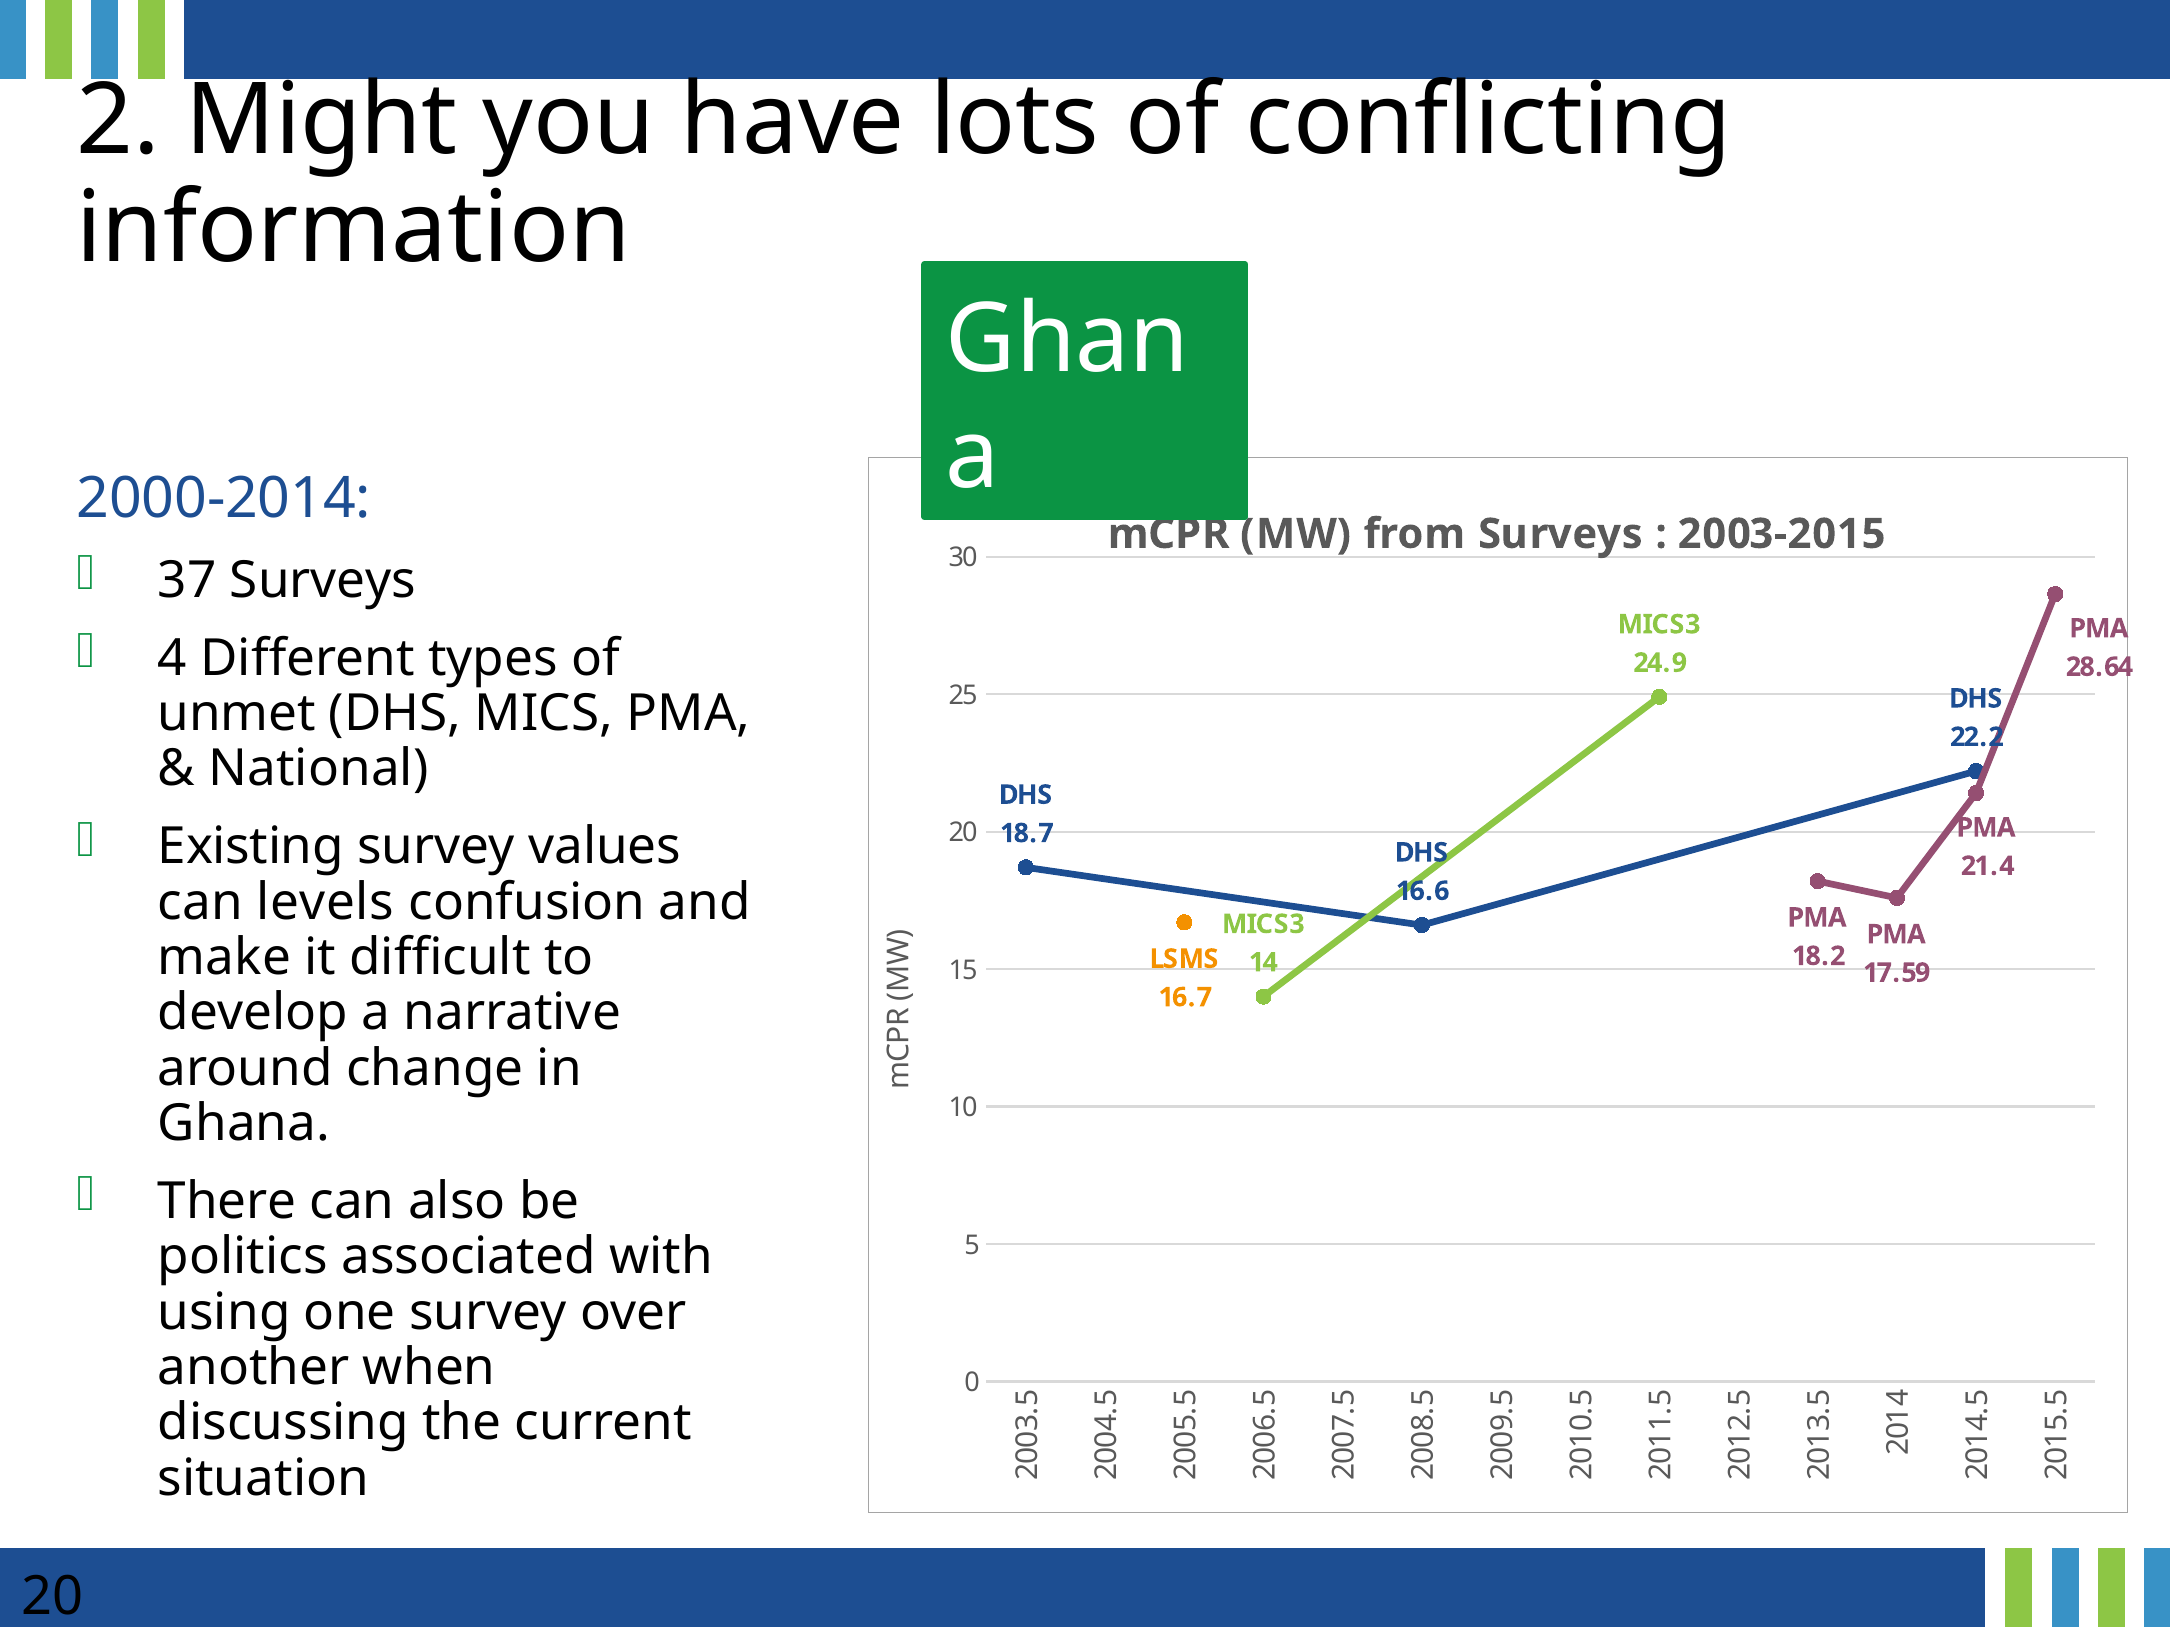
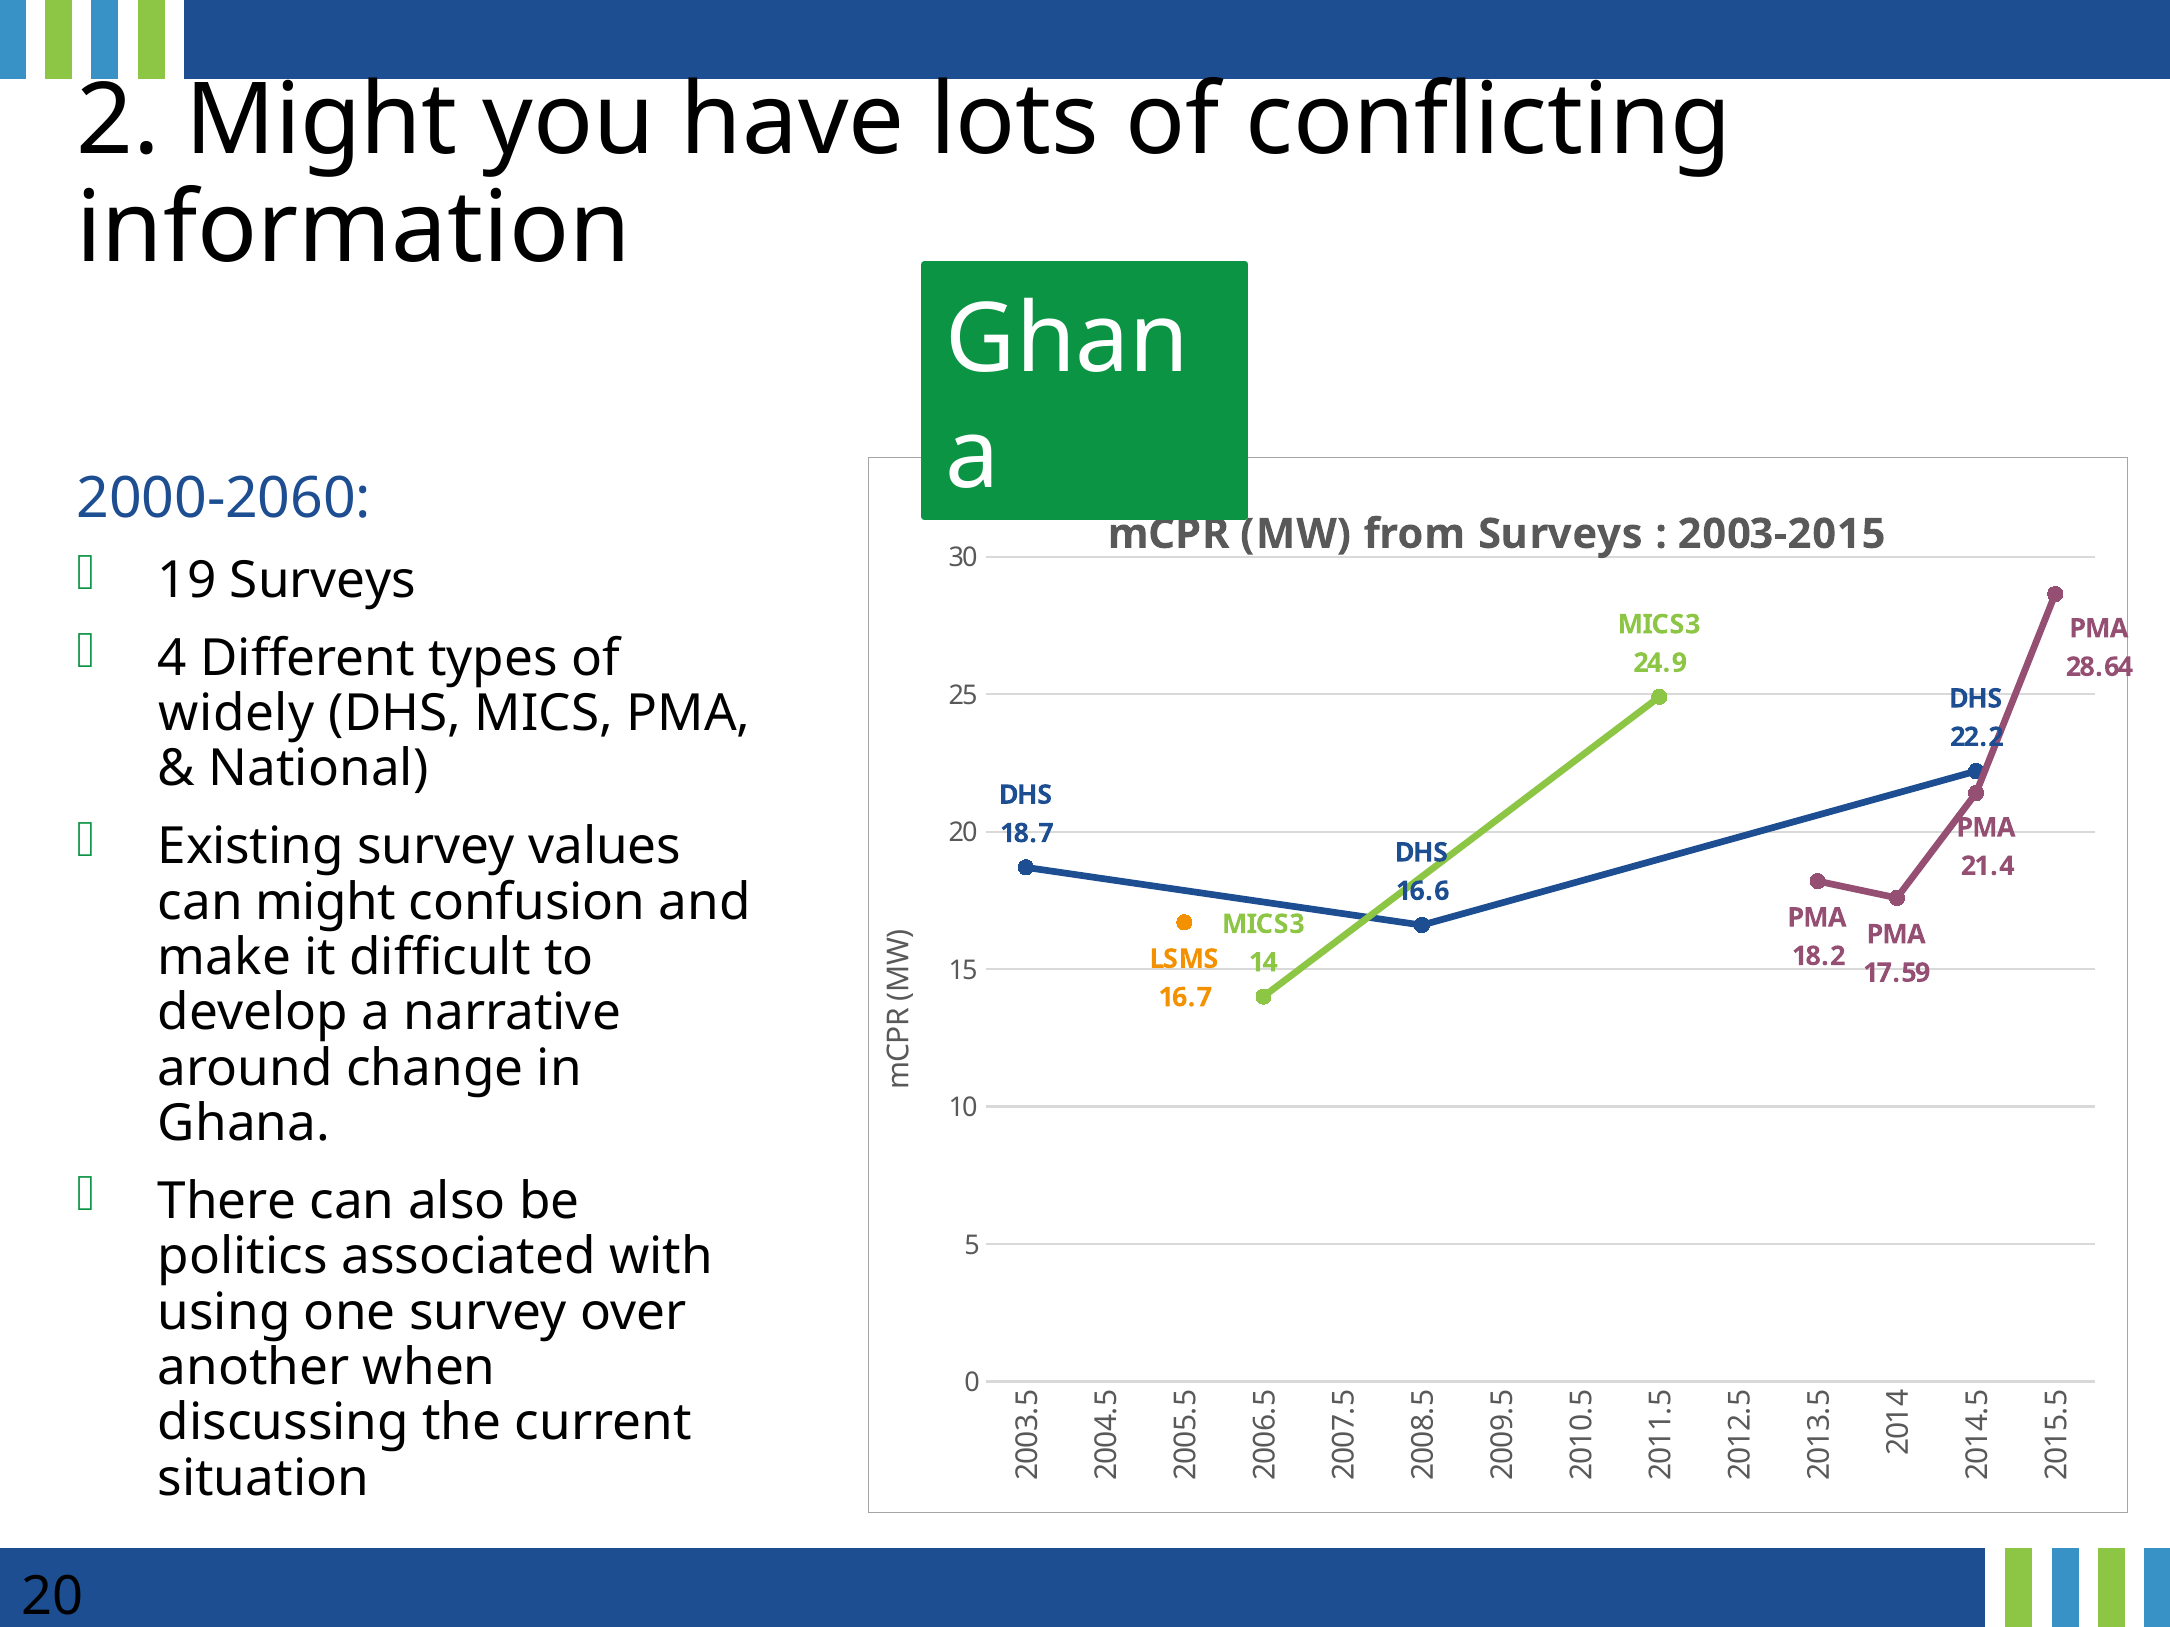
2000-2014: 2000-2014 -> 2000-2060 (224, 499)
37: 37 -> 19 (187, 580)
unmet: unmet -> widely (236, 714)
can levels: levels -> might (326, 902)
